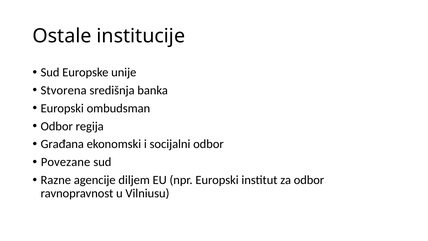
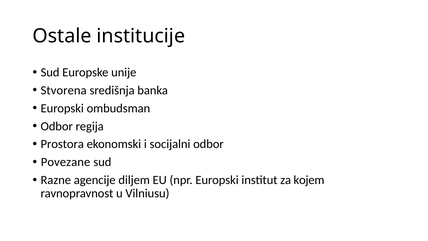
Građana: Građana -> Prostora (62, 144)
za odbor: odbor -> kojem (309, 180)
